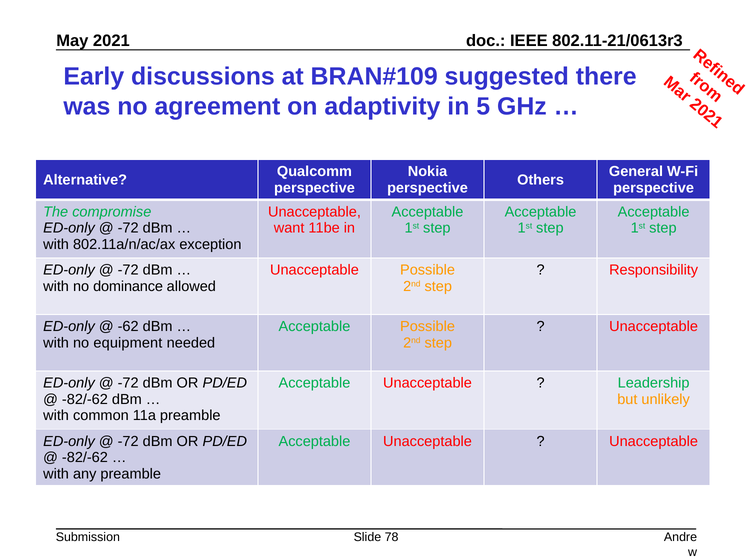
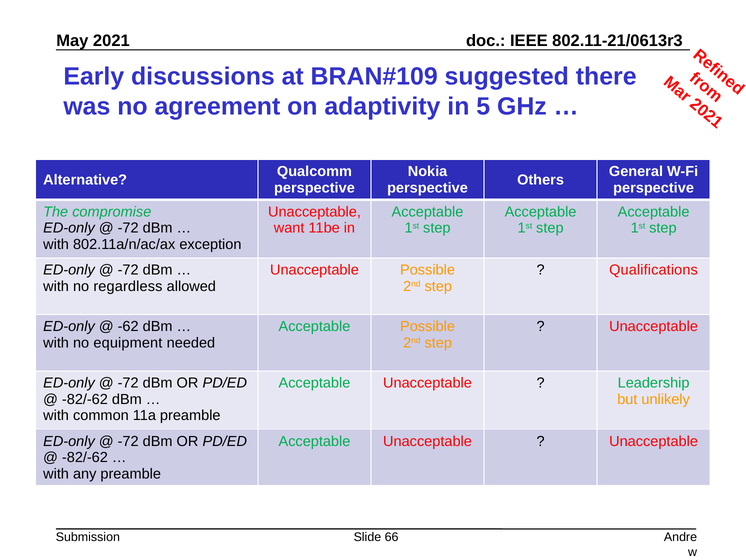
Responsibility: Responsibility -> Qualifications (654, 270)
dominance: dominance -> regardless (128, 286)
78: 78 -> 66 (392, 537)
